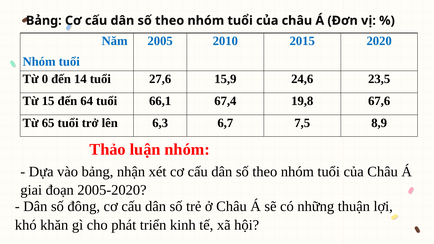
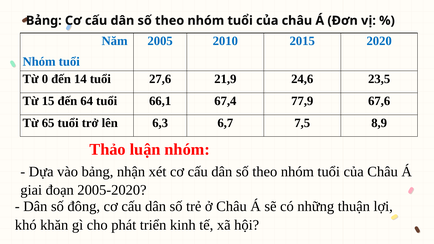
15,9: 15,9 -> 21,9 (225, 79)
19,8: 19,8 -> 77,9 (302, 101)
